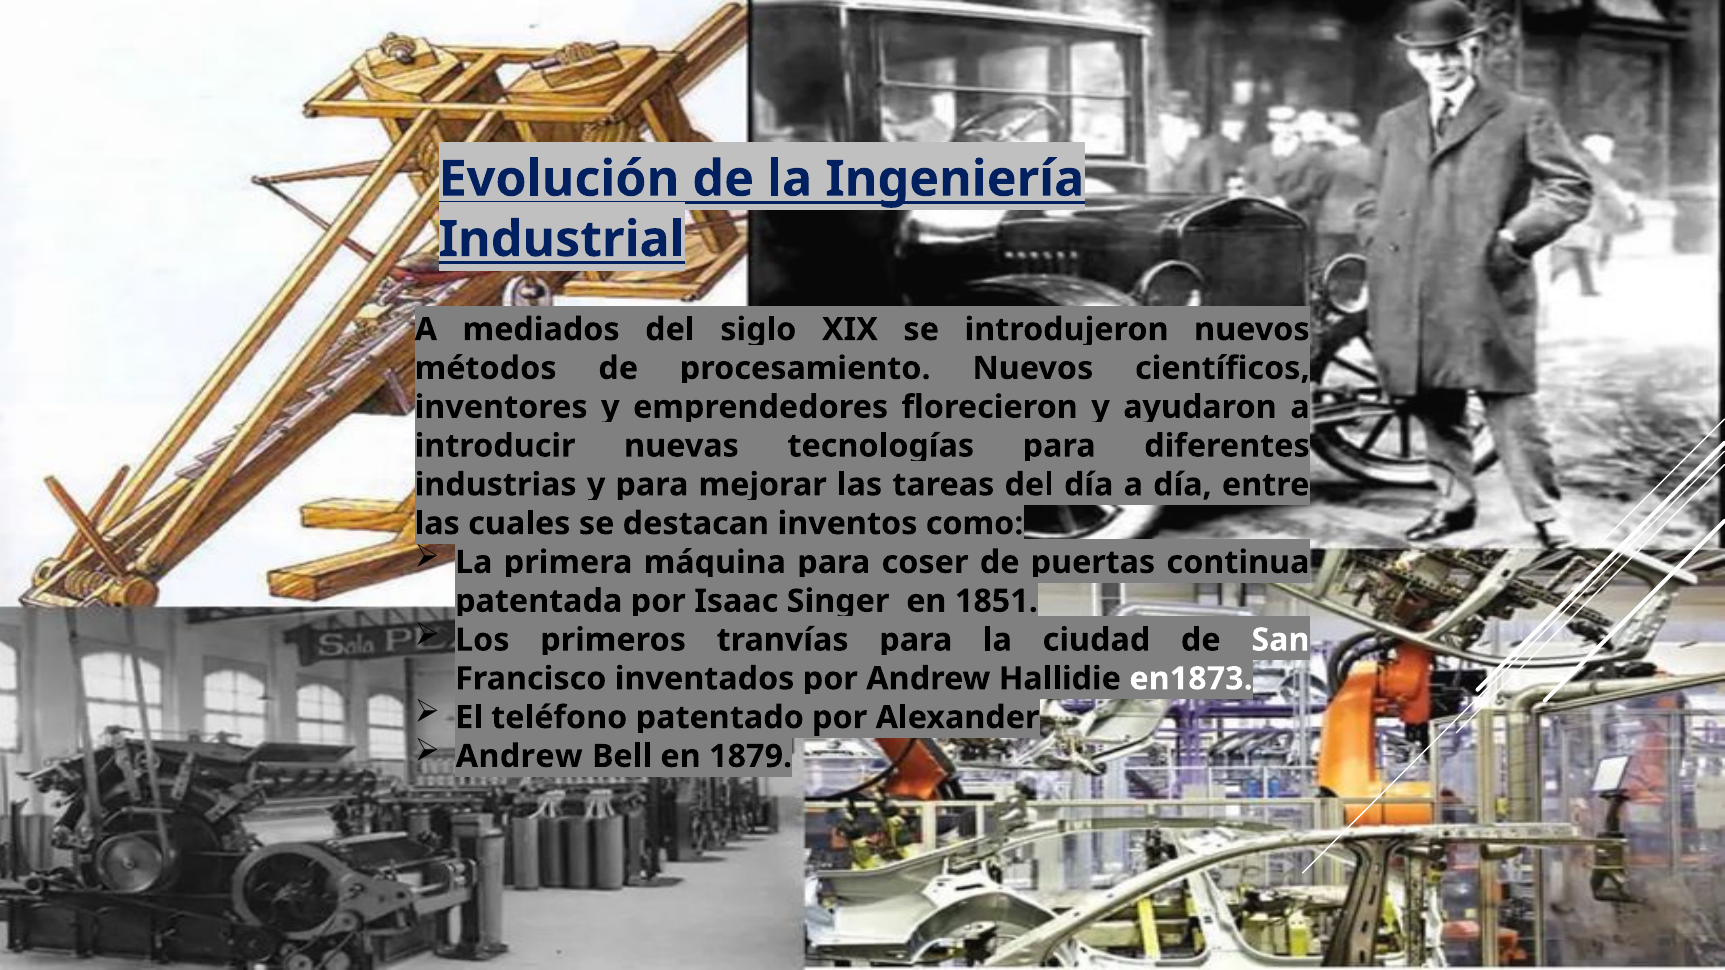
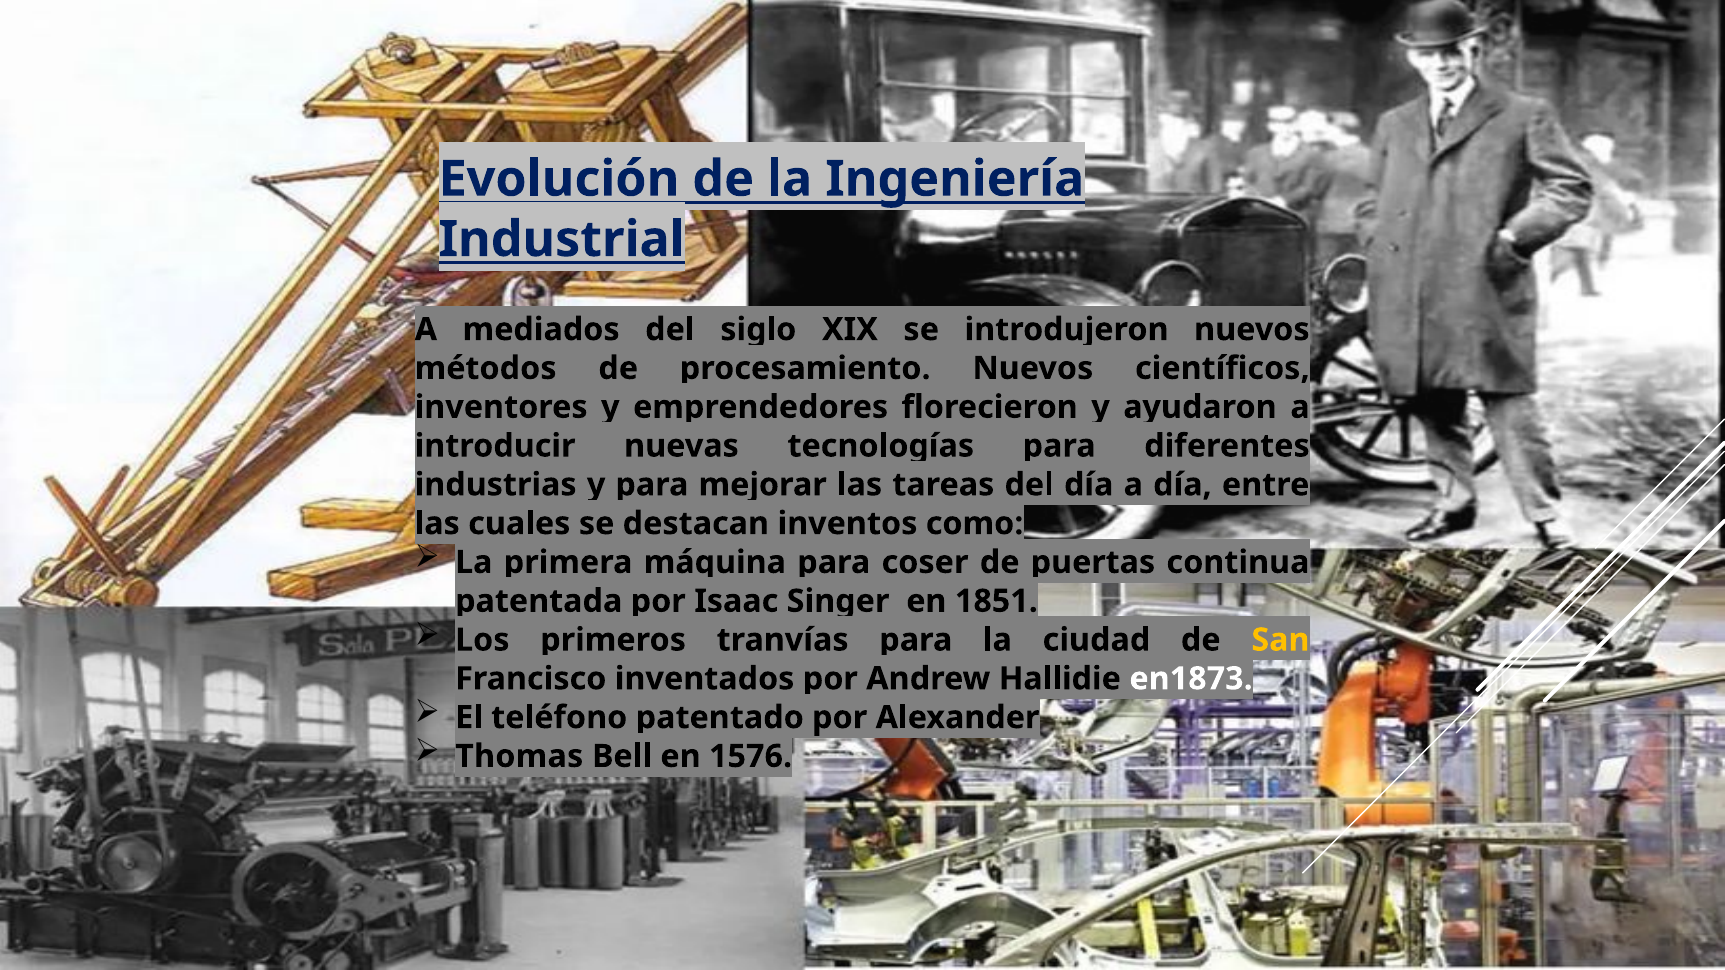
San colour: white -> yellow (1280, 640)
Andrew: Andrew -> Thomas (519, 757)
1879: 1879 -> 1576 (751, 757)
